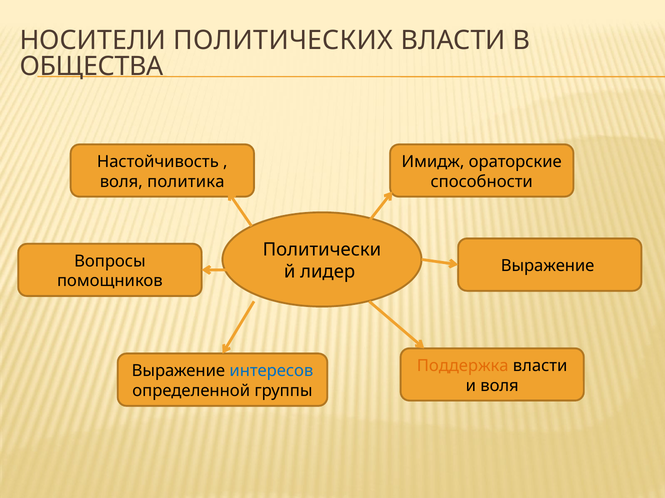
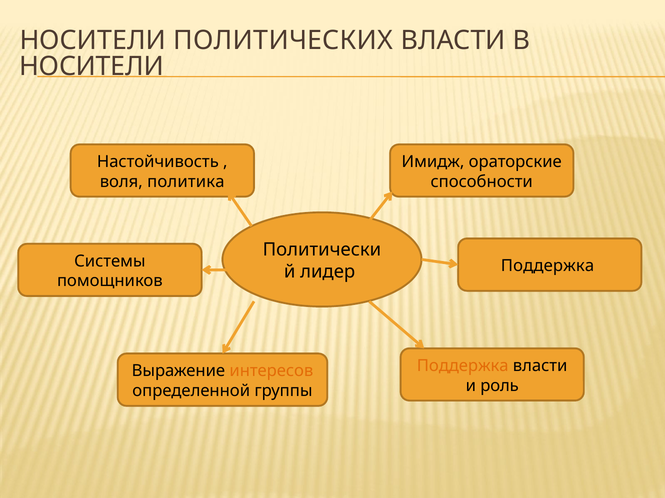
ОБЩЕСТВА: ОБЩЕСТВА -> НОСИТЕЛИ (92, 66)
Вопросы: Вопросы -> Системы (110, 261)
Выражение: Выражение -> Поддержка (547, 266)
интересов colour: blue -> orange (271, 371)
и воля: воля -> роль (500, 386)
